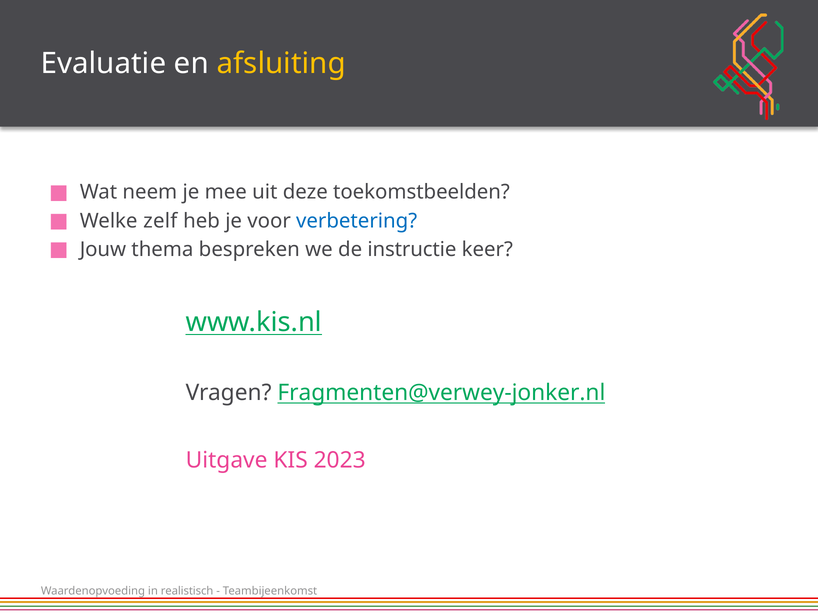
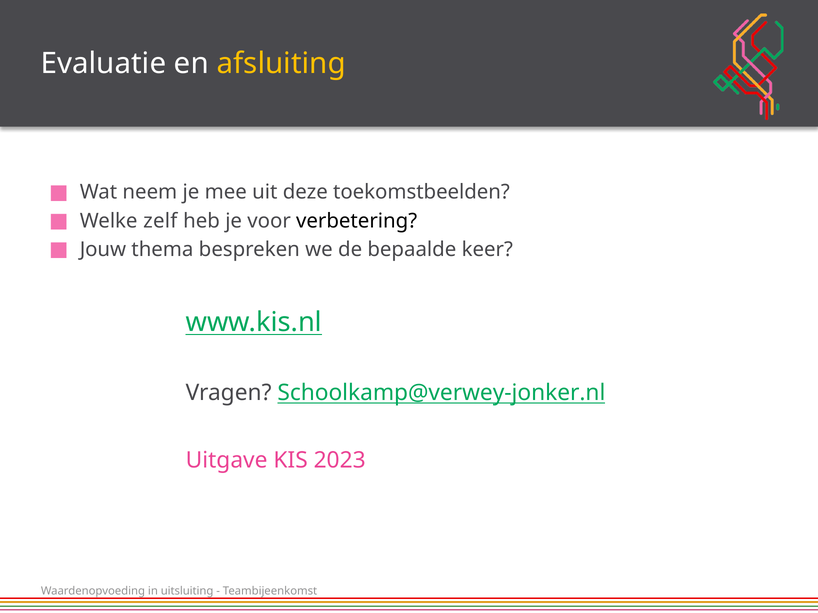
verbetering colour: blue -> black (357, 221)
instructie: instructie -> bepaalde (412, 250)
Fragmenten@verwey-jonker.nl: Fragmenten@verwey-jonker.nl -> Schoolkamp@verwey-jonker.nl (441, 393)
realistisch: realistisch -> uitsluiting (187, 591)
